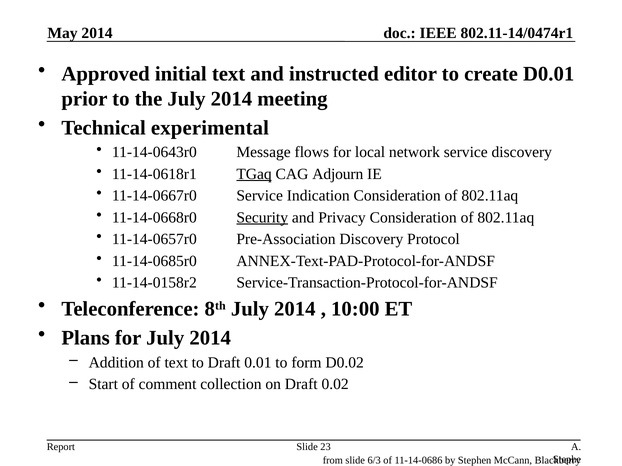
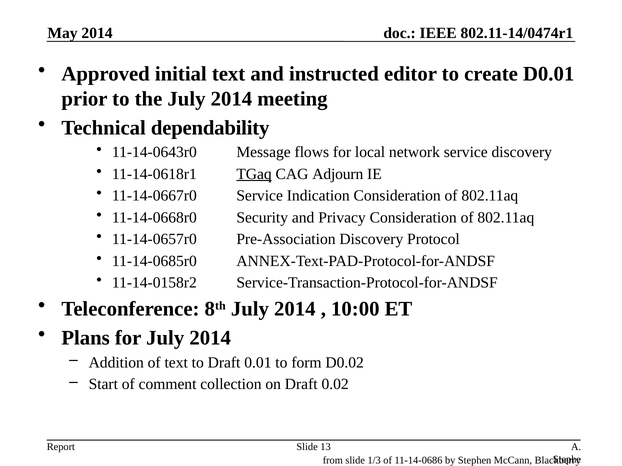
experimental: experimental -> dependability (210, 128)
Security underline: present -> none (262, 218)
23: 23 -> 13 (326, 447)
6/3: 6/3 -> 1/3 (374, 461)
